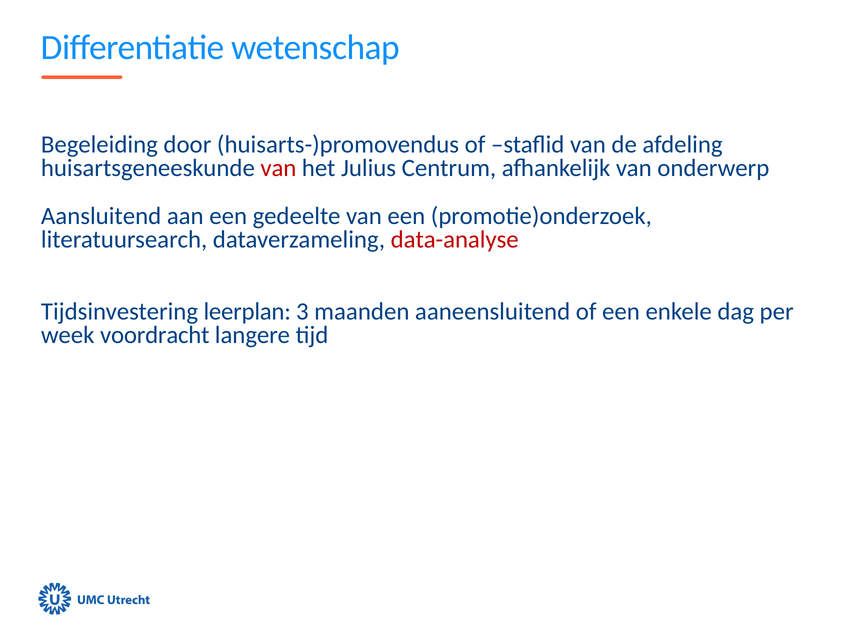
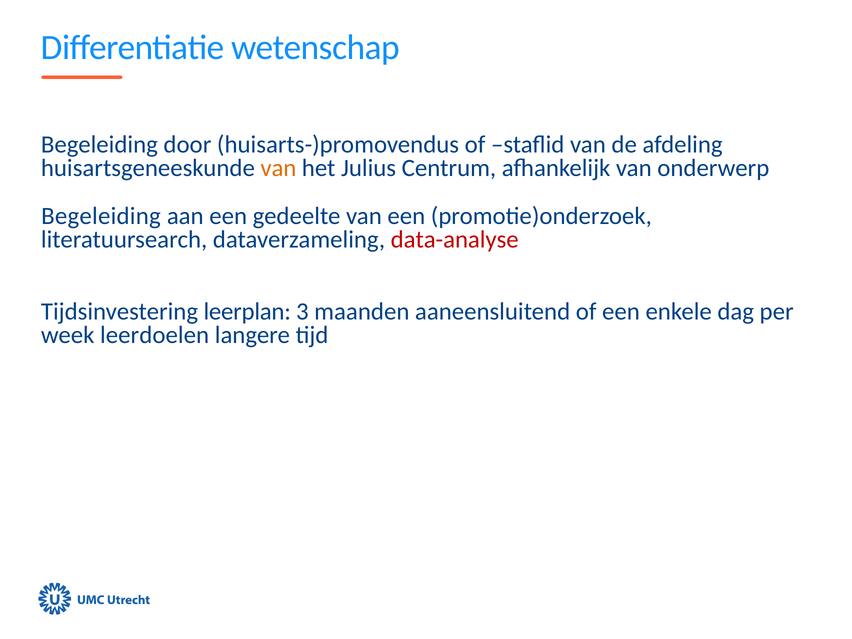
van colour: red -> orange (278, 168)
Aansluitend: Aansluitend -> Begeleiding (101, 216)
voordracht: voordracht -> leerdoelen (155, 335)
